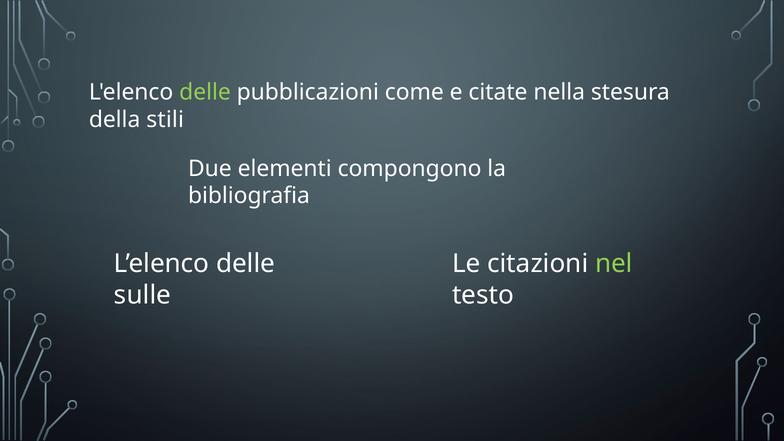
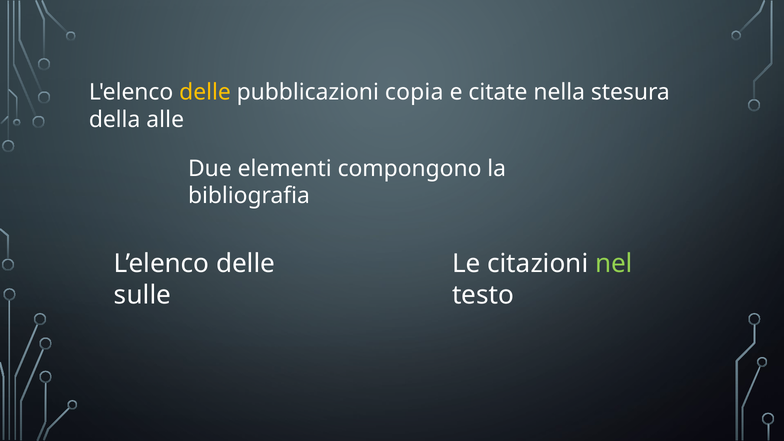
delle colour: light green -> yellow (205, 92)
come: come -> copia (414, 92)
stili: stili -> alle (165, 120)
